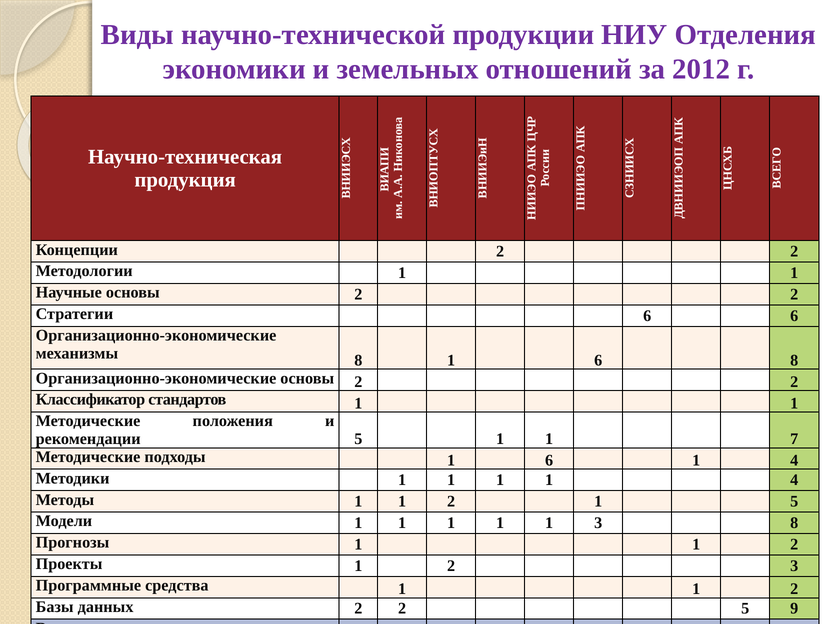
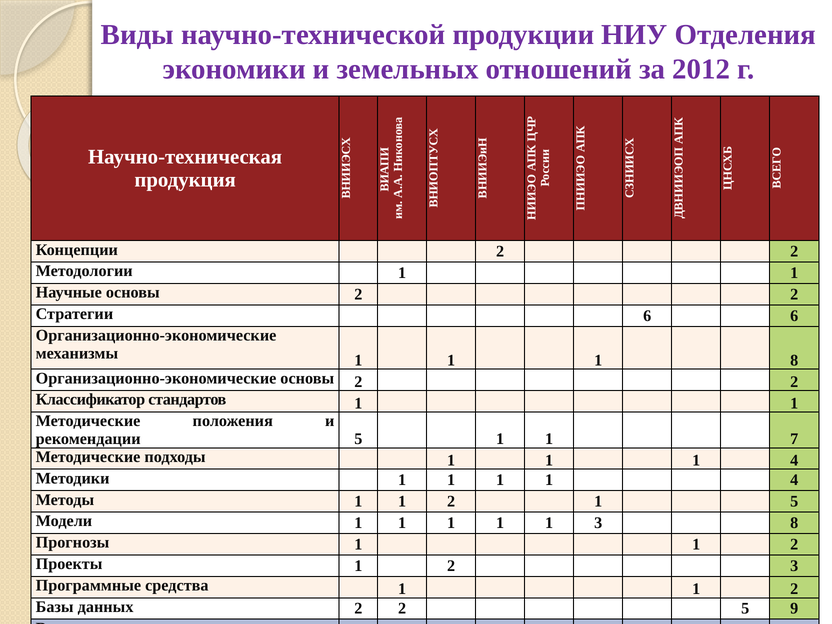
механизмы 8: 8 -> 1 (358, 360)
6: 6 -> 1 (598, 360)
подходы 1 6: 6 -> 1 (549, 460)
